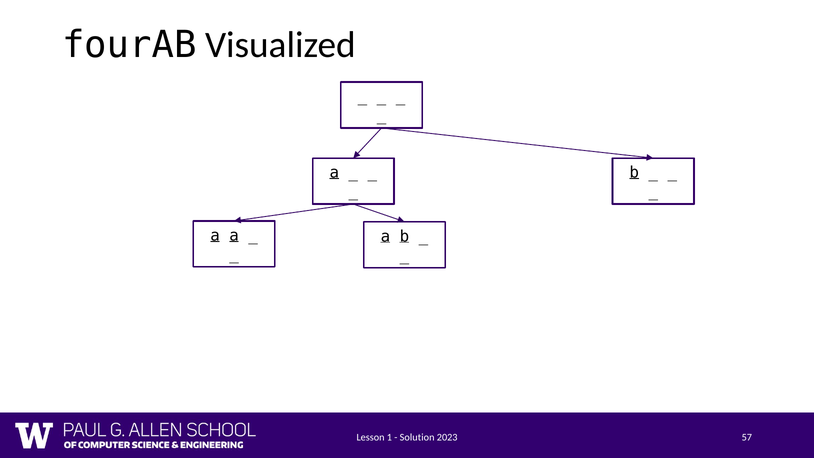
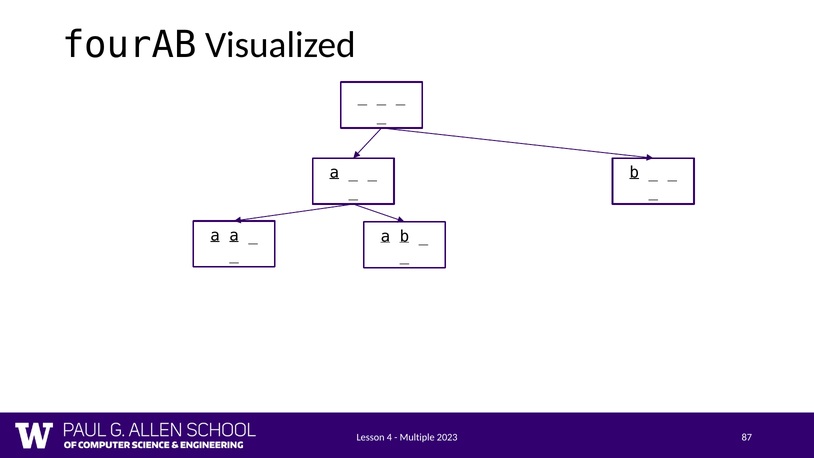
1: 1 -> 4 (389, 437)
Solution: Solution -> Multiple (417, 437)
57: 57 -> 87 (747, 437)
